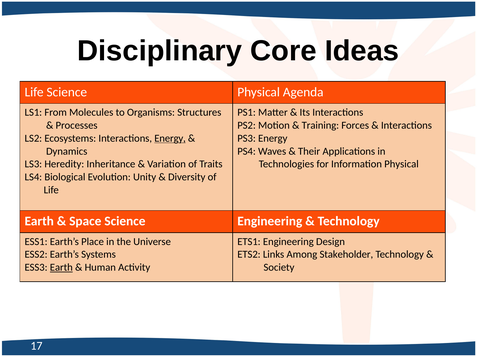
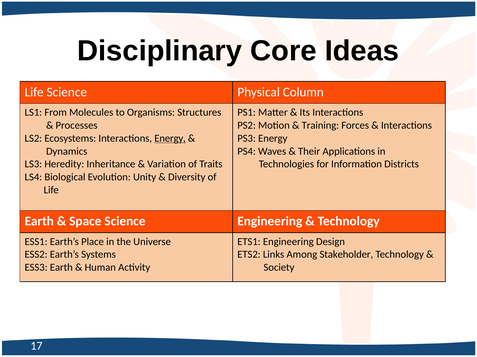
Agenda: Agenda -> Column (303, 92)
Information Physical: Physical -> Districts (402, 165)
Earth underline: present -> none (61, 268)
